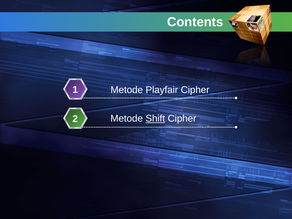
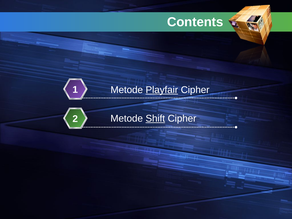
Playfair underline: none -> present (162, 90)
